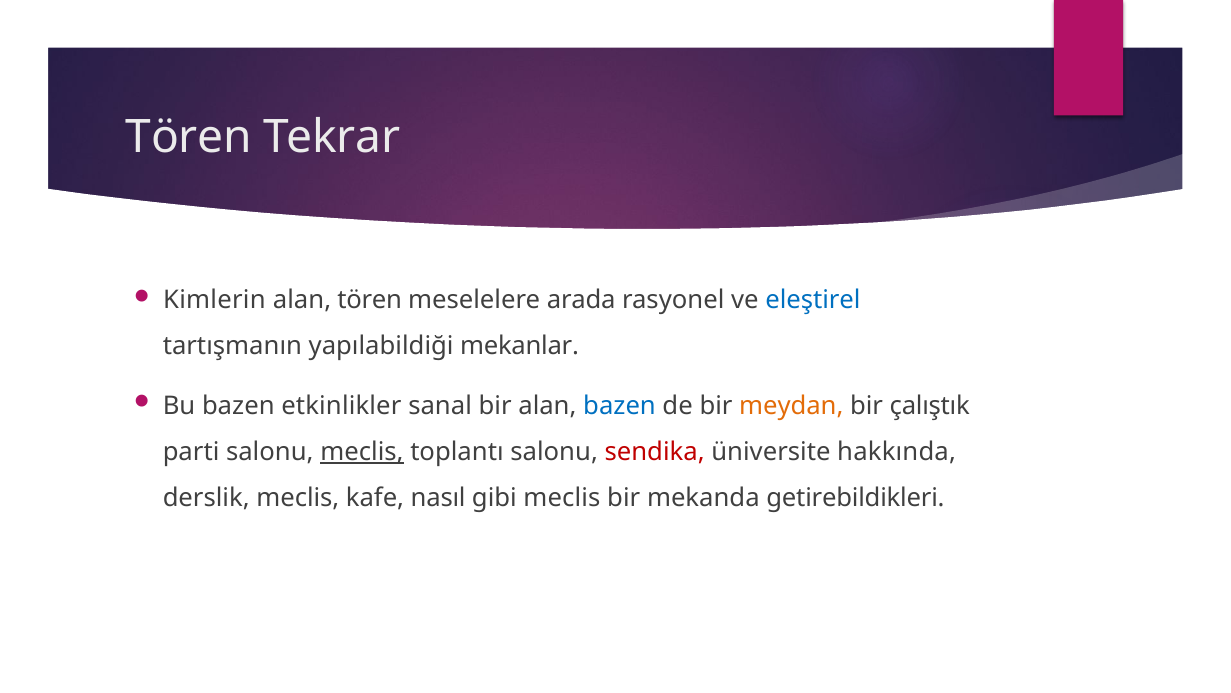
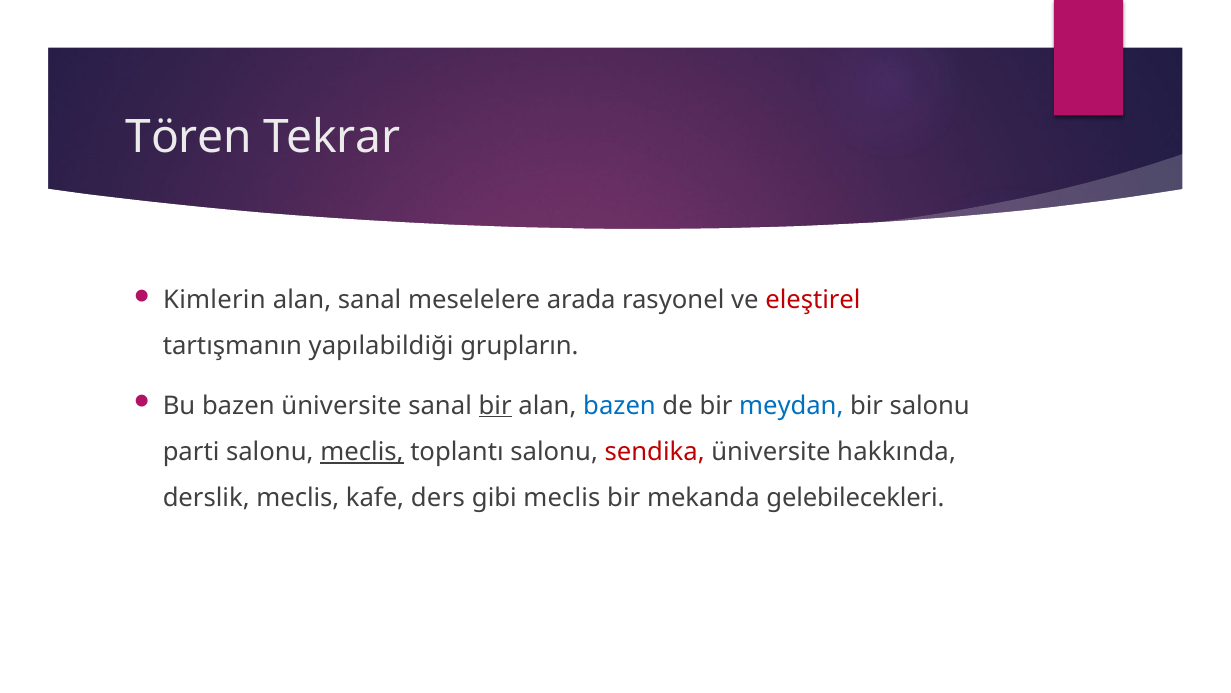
alan tören: tören -> sanal (370, 300)
eleştirel colour: blue -> red (813, 300)
mekanlar: mekanlar -> grupların (519, 346)
bazen etkinlikler: etkinlikler -> üniversite (341, 405)
bir underline: none -> present (495, 405)
meydan colour: orange -> blue (791, 405)
bir çalıştık: çalıştık -> salonu (930, 405)
nasıl: nasıl -> ders (438, 498)
getirebildikleri: getirebildikleri -> gelebilecekleri (855, 498)
